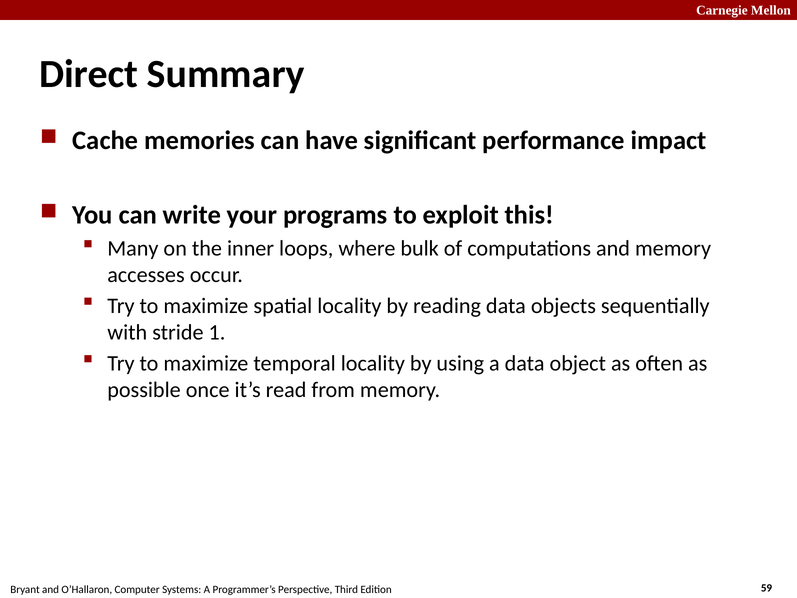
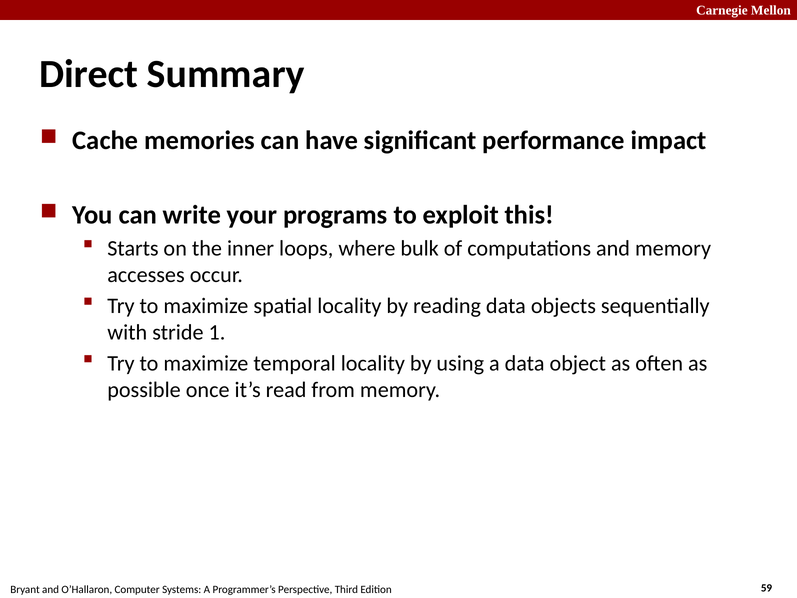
Many: Many -> Starts (133, 248)
